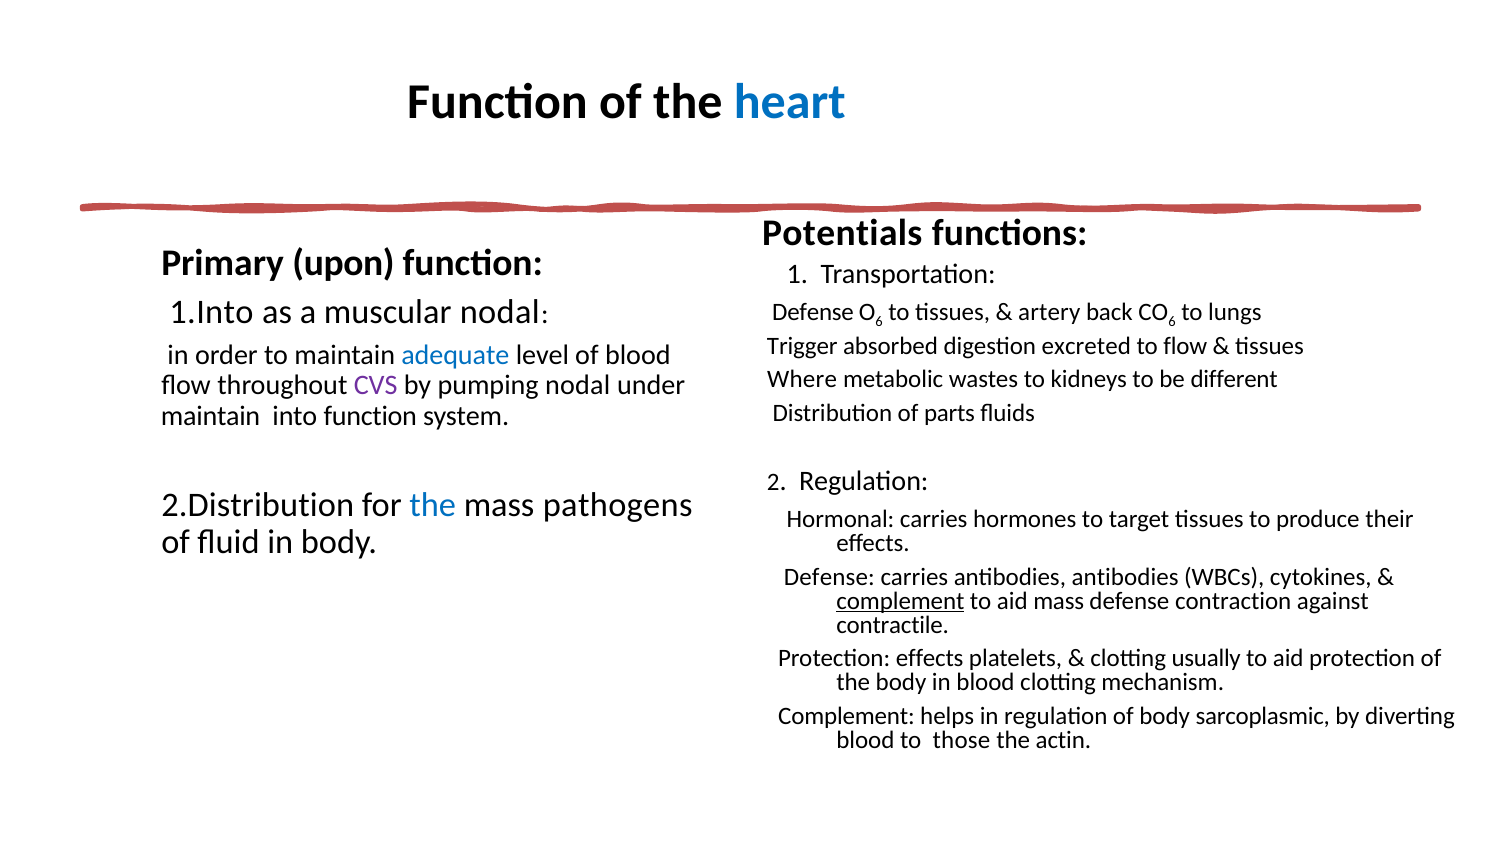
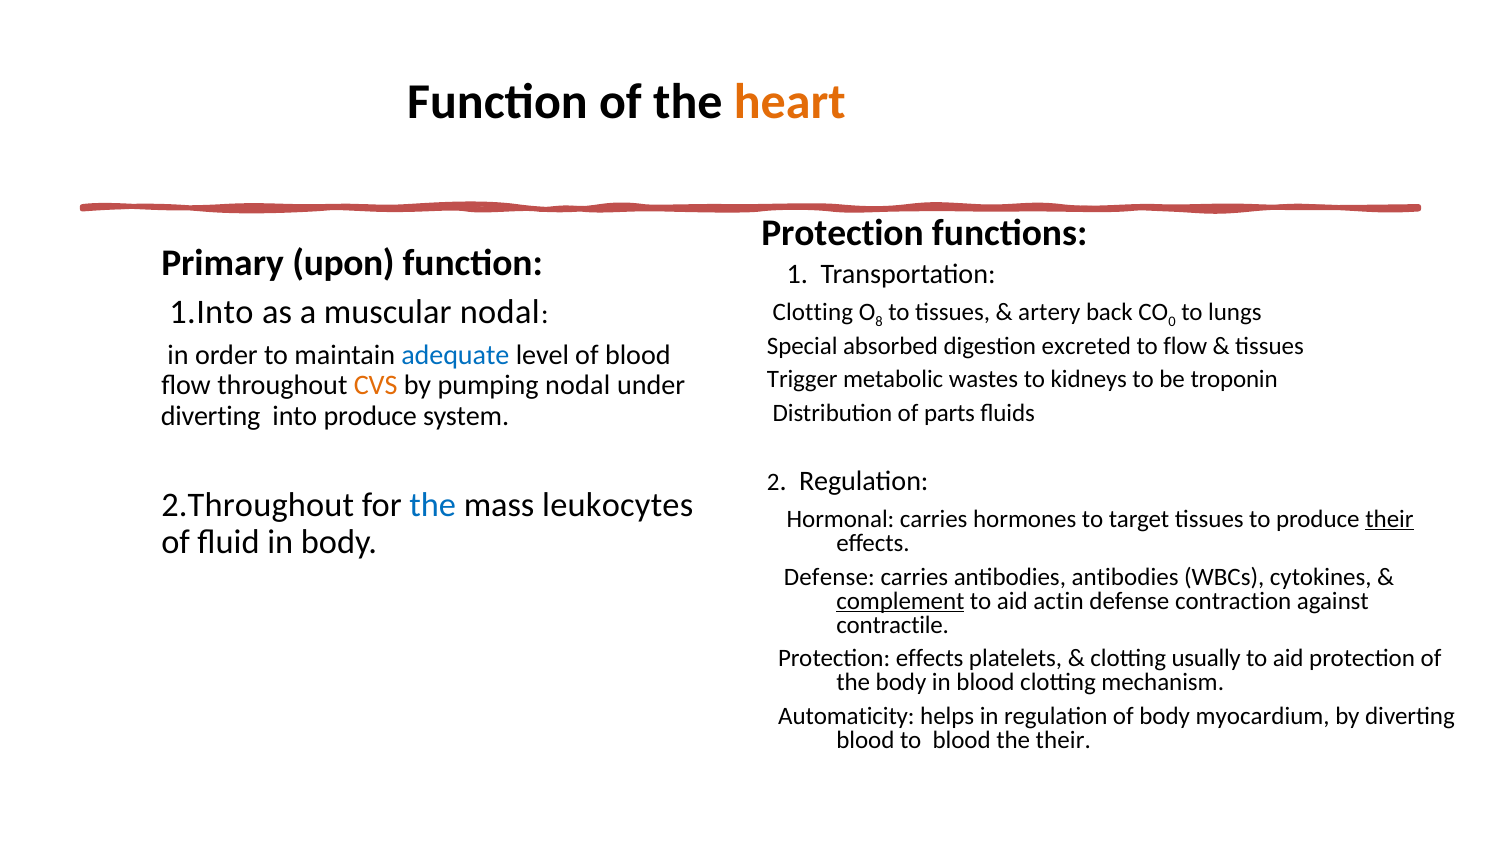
heart colour: blue -> orange (790, 102)
Potentials: Potentials -> Protection (842, 233)
Defense: Defense -> Clotting (813, 312)
6: 6 -> 8 (879, 321)
6: 6 -> 0 (1172, 321)
Trigger: Trigger -> Special (802, 346)
Where: Where -> Trigger (802, 379)
different: different -> troponin (1234, 379)
CVS colour: purple -> orange (376, 385)
maintain: maintain -> diverting (211, 415)
into function: function -> produce (370, 415)
2.Distribution: 2.Distribution -> 2.Throughout (258, 505)
pathogens: pathogens -> leukocytes (618, 505)
their underline: none -> present (1389, 518)
aid mass: mass -> actin (1058, 600)
Complement: Complement -> Automaticity (846, 715)
sarcoplasmic: sarcoplasmic -> myocardium (1263, 715)
to those: those -> blood (962, 739)
the actin: actin -> their (1063, 739)
